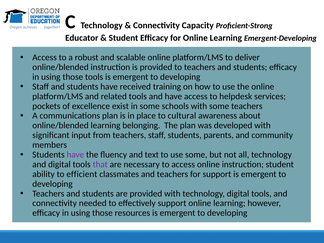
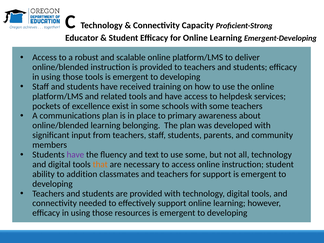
cultural: cultural -> primary (182, 116)
that colour: purple -> orange (100, 164)
efficient: efficient -> addition (82, 174)
